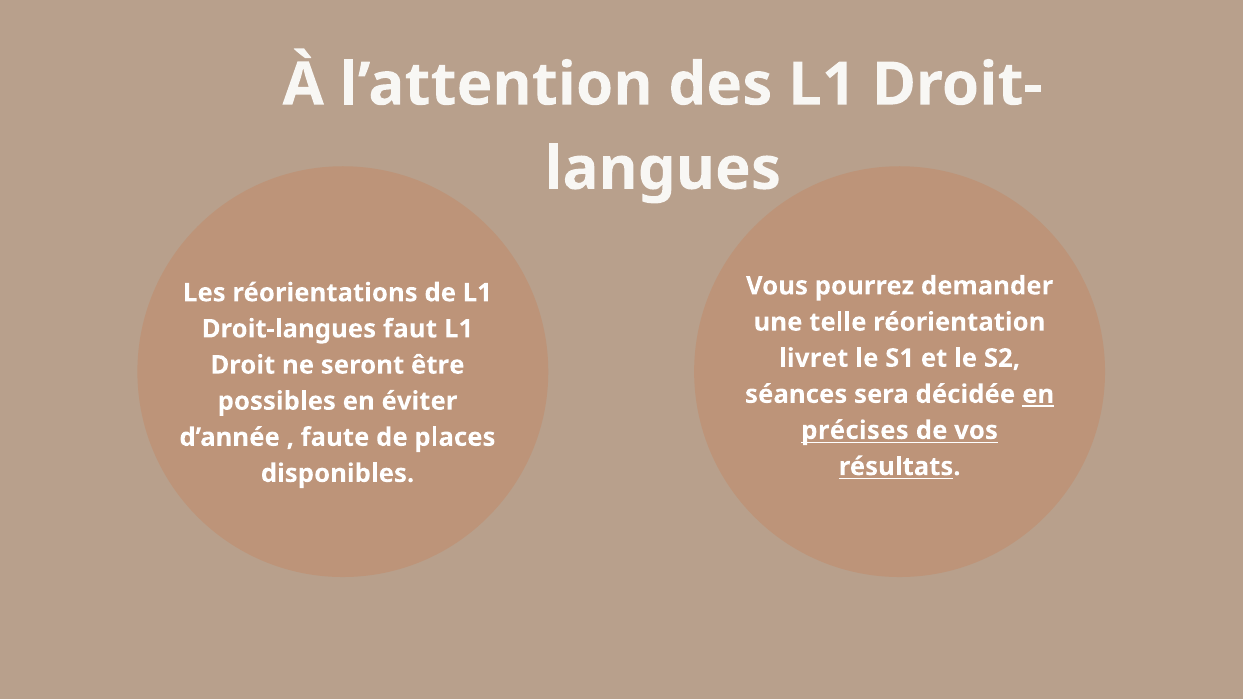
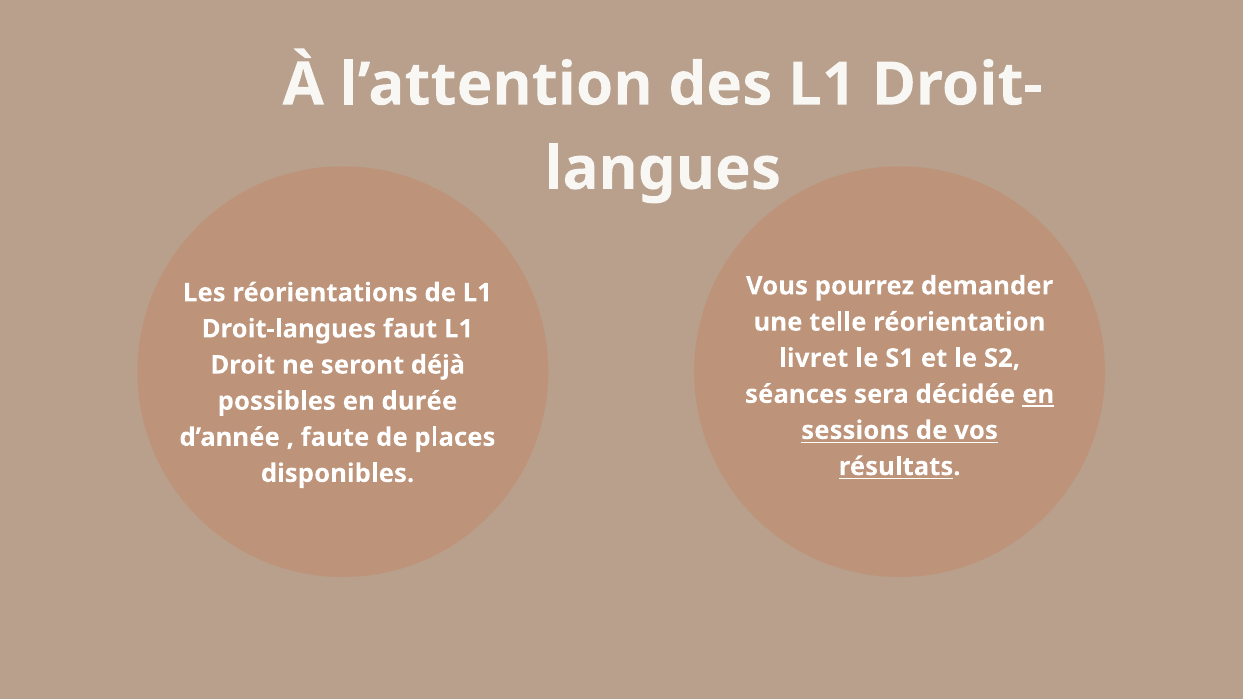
être: être -> déjà (438, 365)
éviter: éviter -> durée (419, 401)
précises: précises -> sessions (855, 431)
